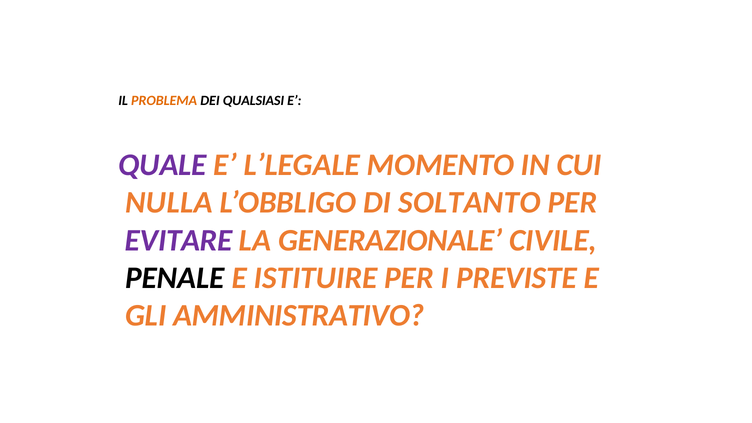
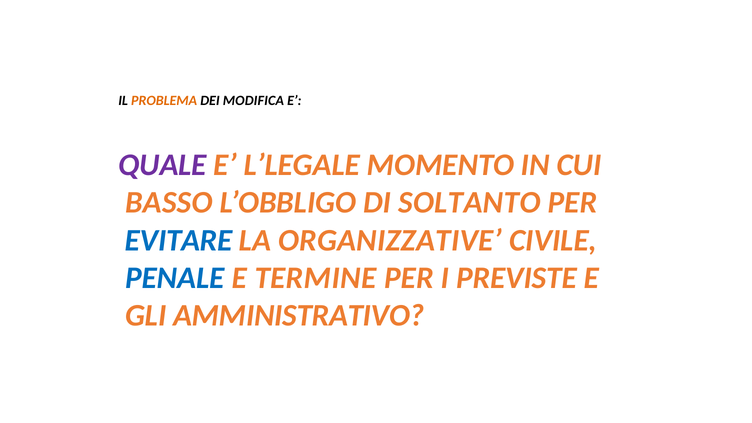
QUALSIASI: QUALSIASI -> MODIFICA (253, 100)
NULLA: NULLA -> BASSO (169, 203)
EVITARE colour: purple -> blue (179, 240)
GENERAZIONALE: GENERAZIONALE -> ORGANIZZATIVE (390, 240)
PENALE colour: black -> blue (175, 278)
ISTITUIRE: ISTITUIRE -> TERMINE (315, 278)
